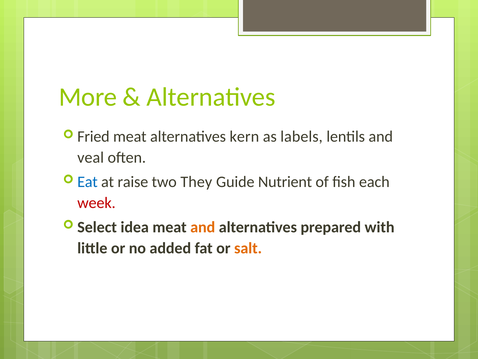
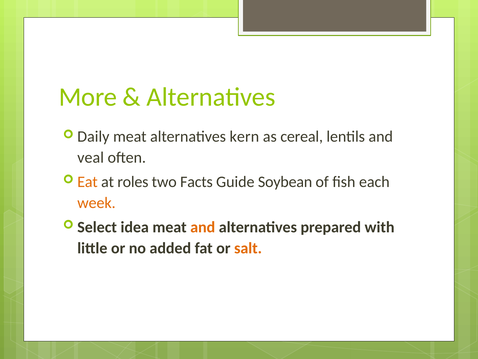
Fried: Fried -> Daily (93, 136)
labels: labels -> cereal (302, 136)
Eat colour: blue -> orange (87, 182)
raise: raise -> roles (133, 182)
They: They -> Facts (196, 182)
Nutrient: Nutrient -> Soybean (285, 182)
week colour: red -> orange (96, 203)
